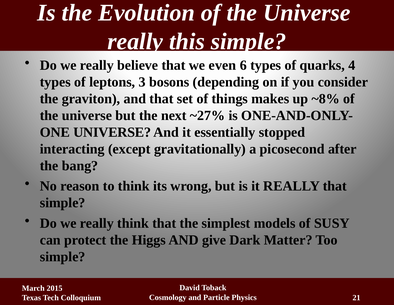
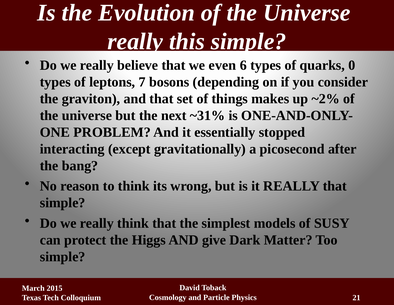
4: 4 -> 0 (352, 65)
3: 3 -> 7 (142, 82)
~8%: ~8% -> ~2% (326, 99)
~27%: ~27% -> ~31% (208, 115)
UNIVERSE: UNIVERSE -> PROBLEM (112, 132)
